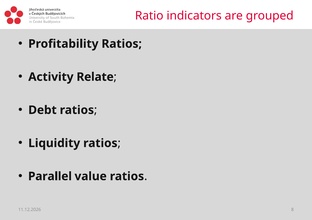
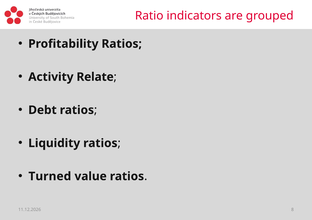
Parallel: Parallel -> Turned (50, 177)
